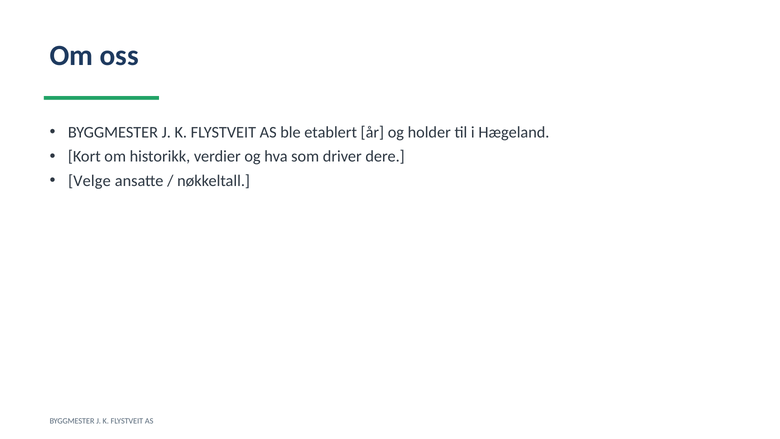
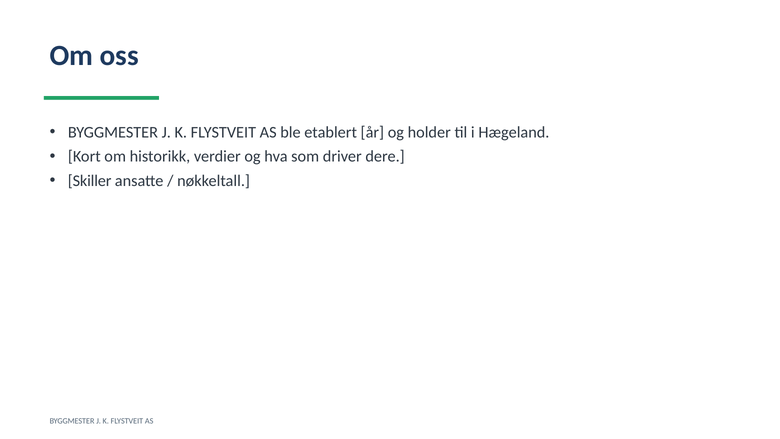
Velge: Velge -> Skiller (90, 181)
